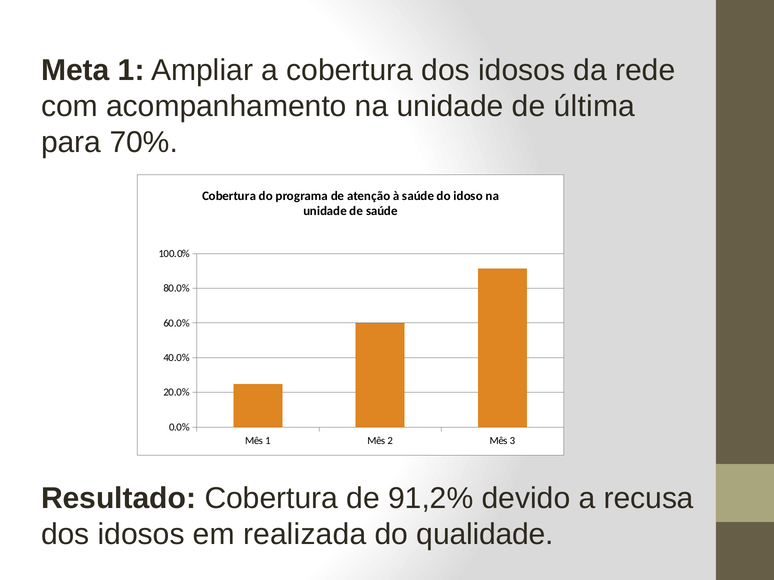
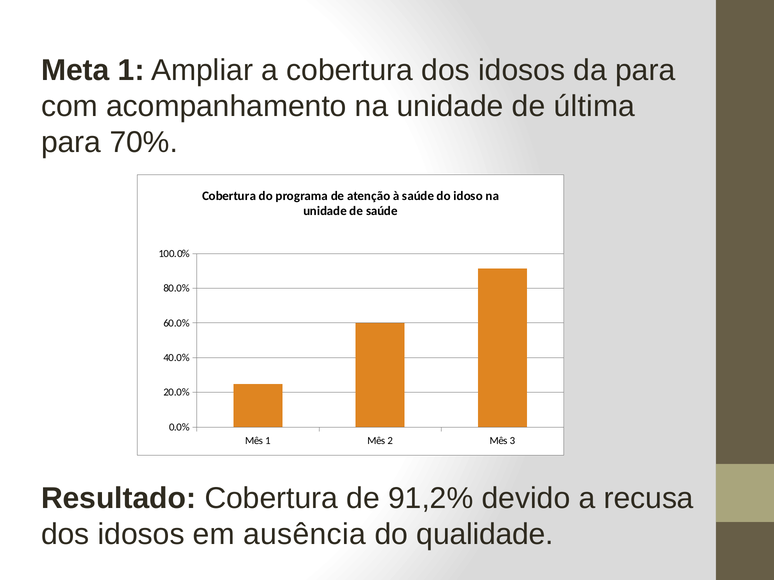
da rede: rede -> para (645, 70)
realizada: realizada -> ausência (305, 535)
